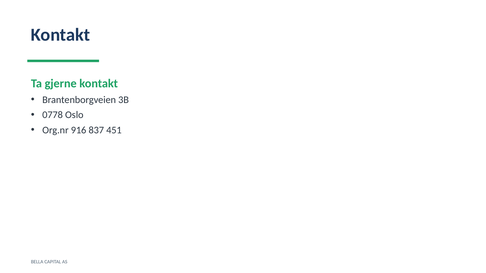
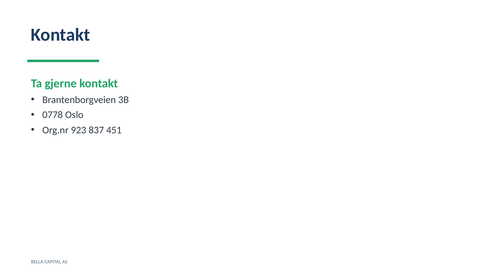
916: 916 -> 923 (79, 130)
